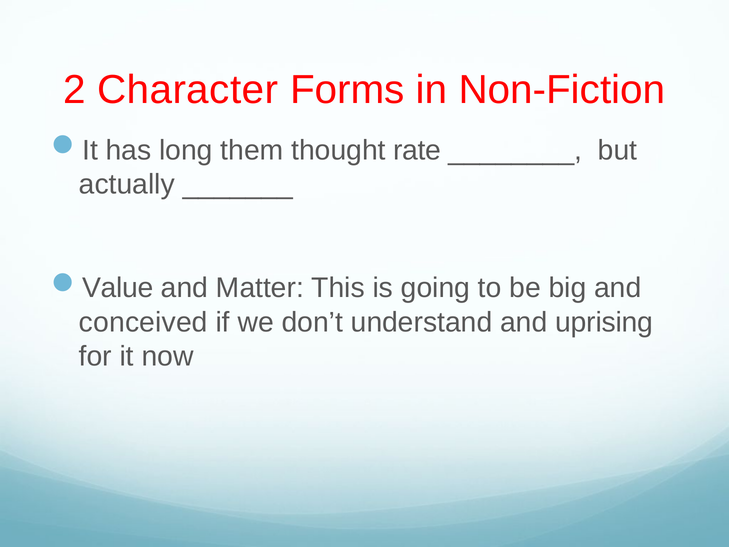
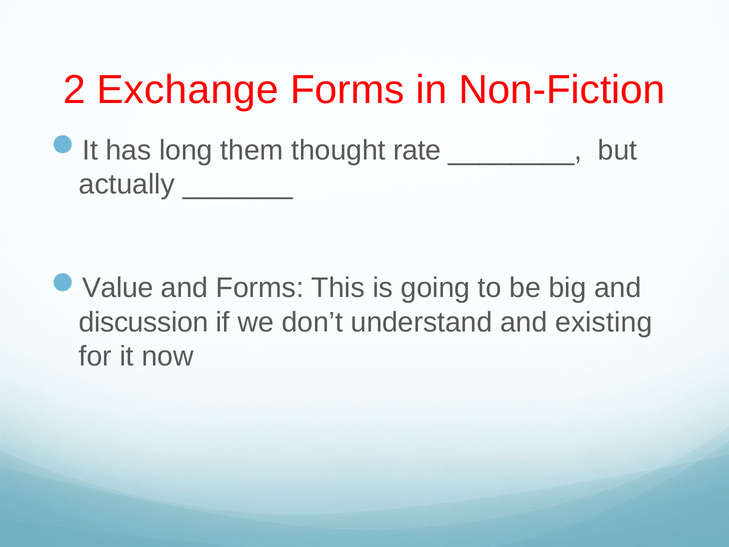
Character: Character -> Exchange (188, 90)
and Matter: Matter -> Forms (260, 288)
conceived: conceived -> discussion (144, 322)
uprising: uprising -> existing (604, 322)
